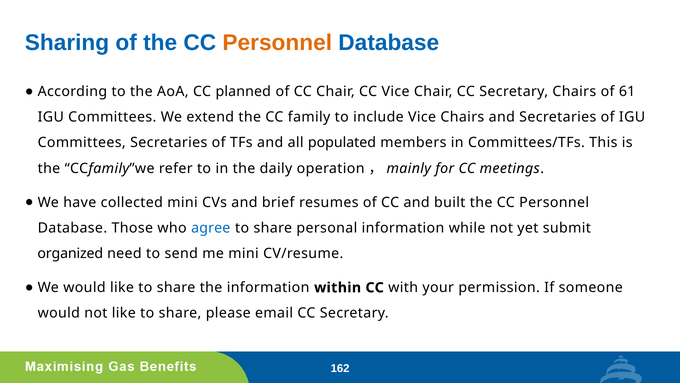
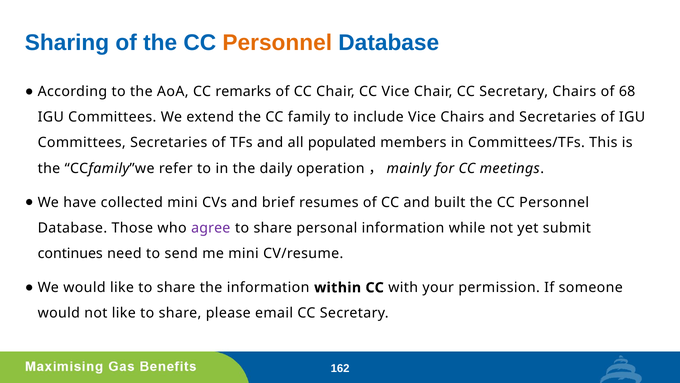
planned: planned -> remarks (243, 92)
61: 61 -> 68 (627, 92)
agree colour: blue -> purple (211, 228)
organized: organized -> continues (70, 253)
